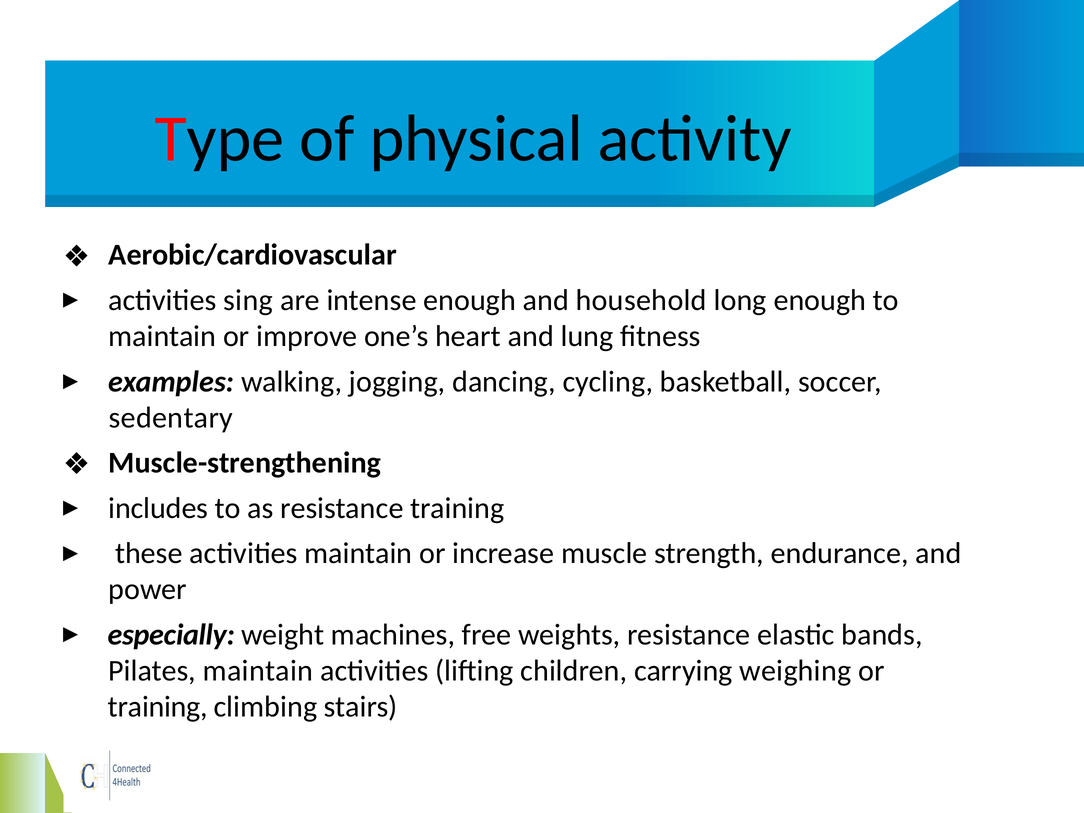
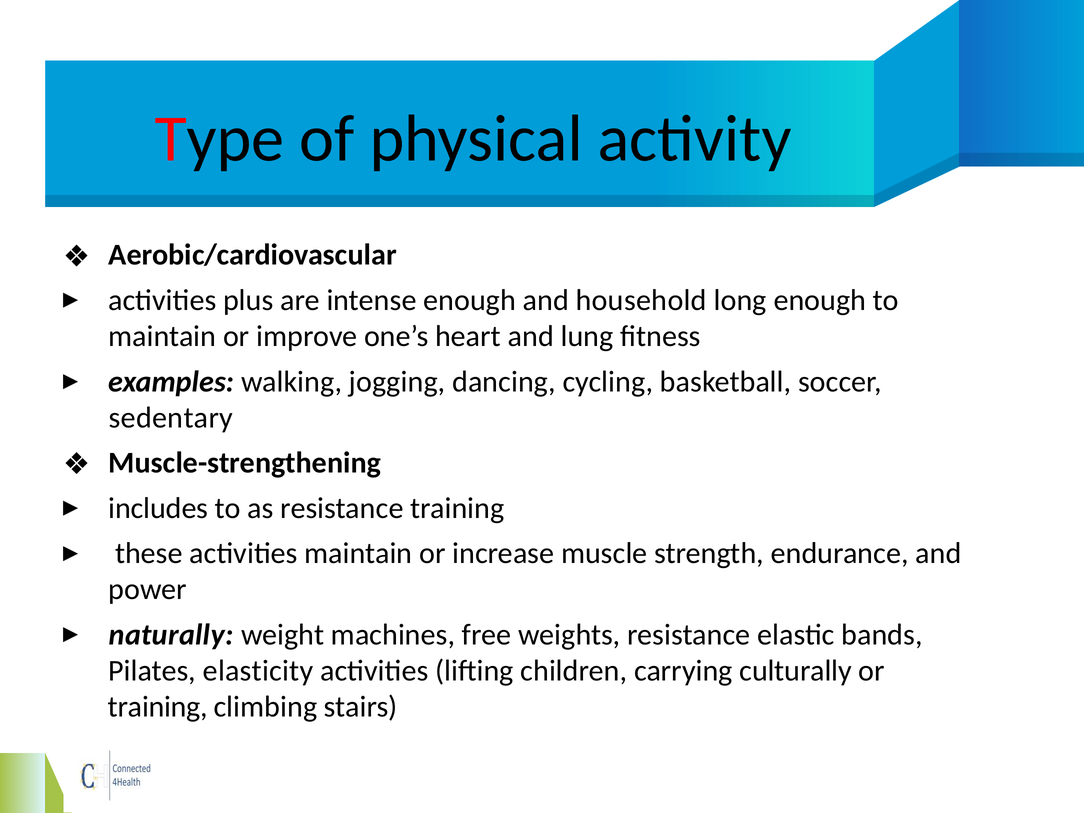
sing: sing -> plus (248, 300)
especially: especially -> naturally (171, 635)
Pilates maintain: maintain -> elasticity (258, 671)
weighing: weighing -> culturally (796, 671)
